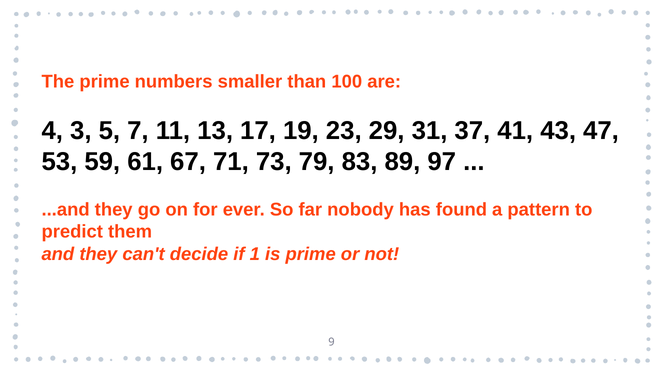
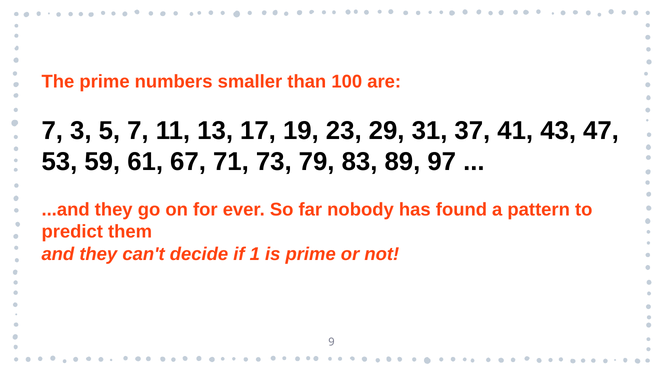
4: 4 -> 7 (52, 131)
